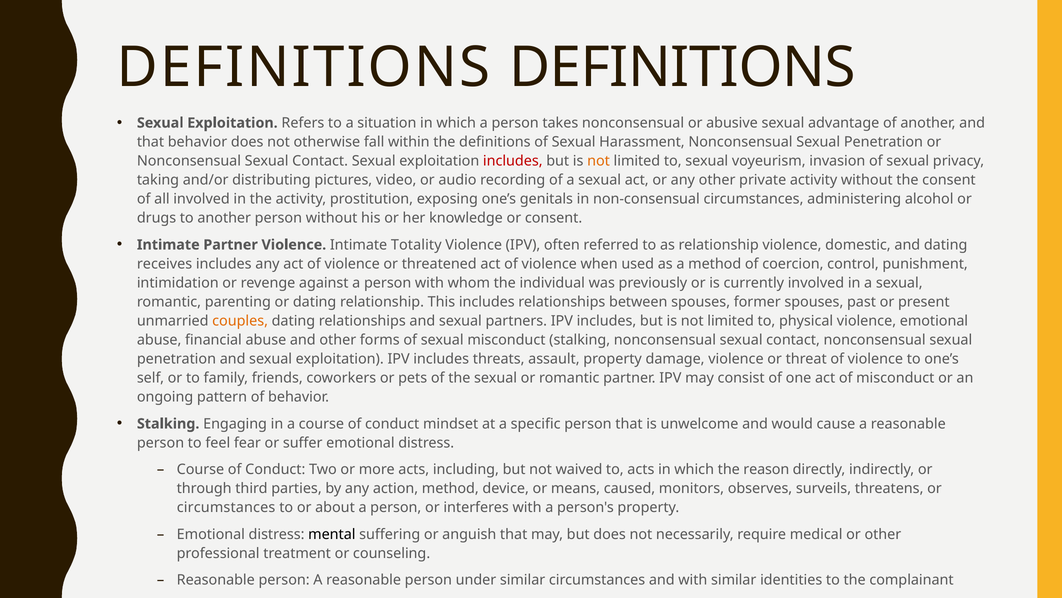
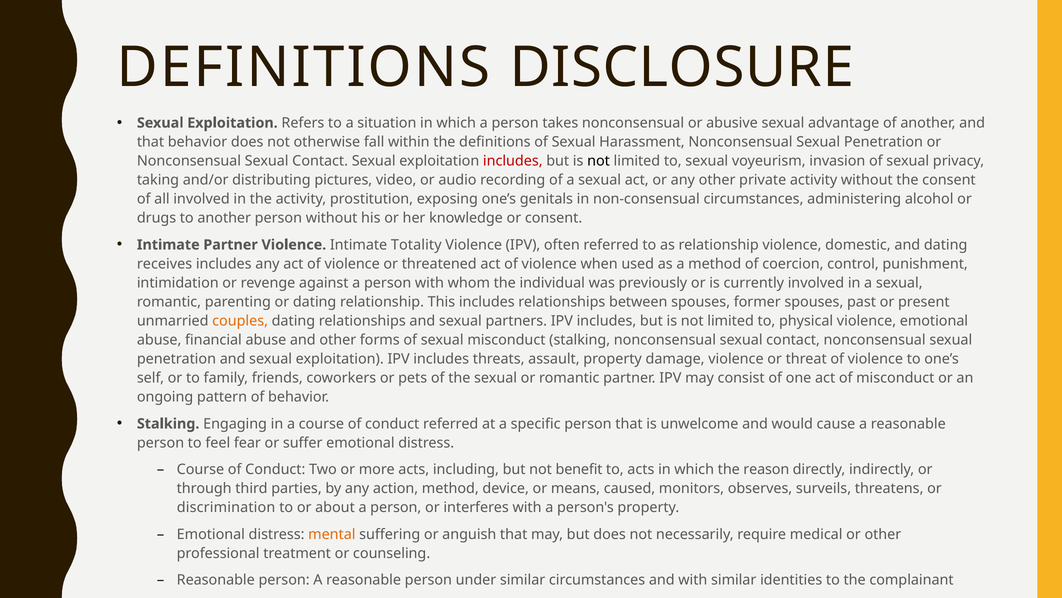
DEFINITIONS DEFINITIONS: DEFINITIONS -> DISCLOSURE (682, 67)
not colour: orange -> black (599, 161)
conduct mindset: mindset -> referred (451, 423)
waived: waived -> benefit (579, 469)
circumstances: circumstances -> discrimination (226, 507)
mental colour: black -> orange (332, 534)
